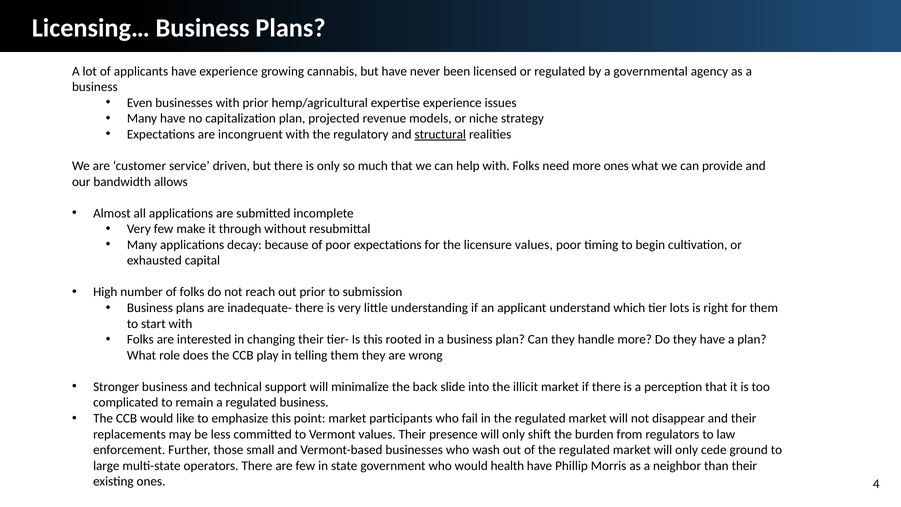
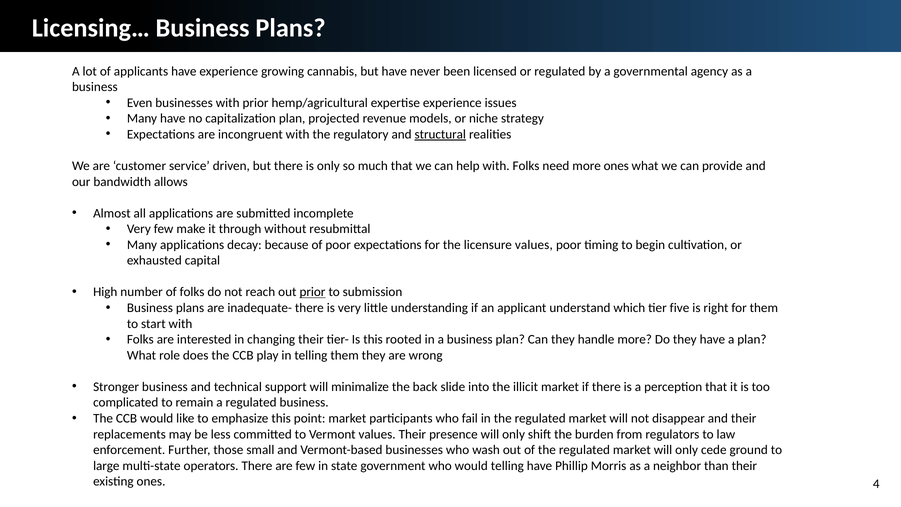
prior underline: none -> present (312, 292)
lots: lots -> five (680, 308)
would health: health -> telling (507, 466)
